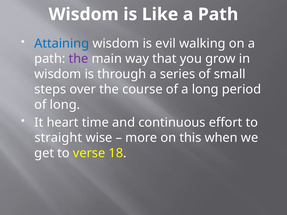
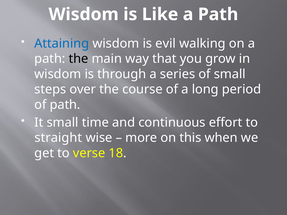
the colour: purple -> black (78, 59)
of long: long -> path (65, 105)
It heart: heart -> small (63, 123)
